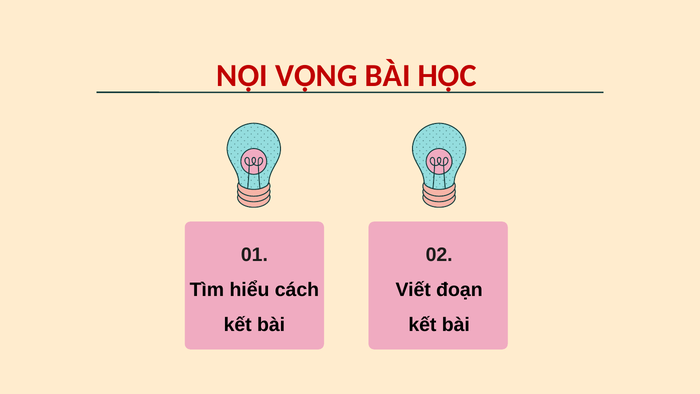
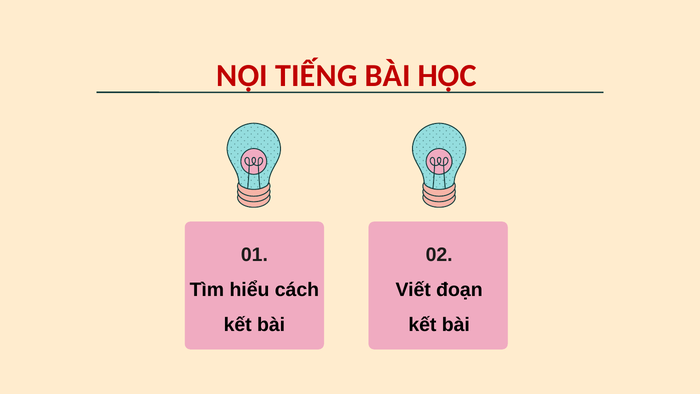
VỌNG: VỌNG -> TIẾNG (316, 75)
